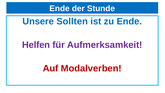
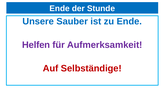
Sollten: Sollten -> Sauber (72, 21)
Modalverben: Modalverben -> Selbständige (91, 68)
